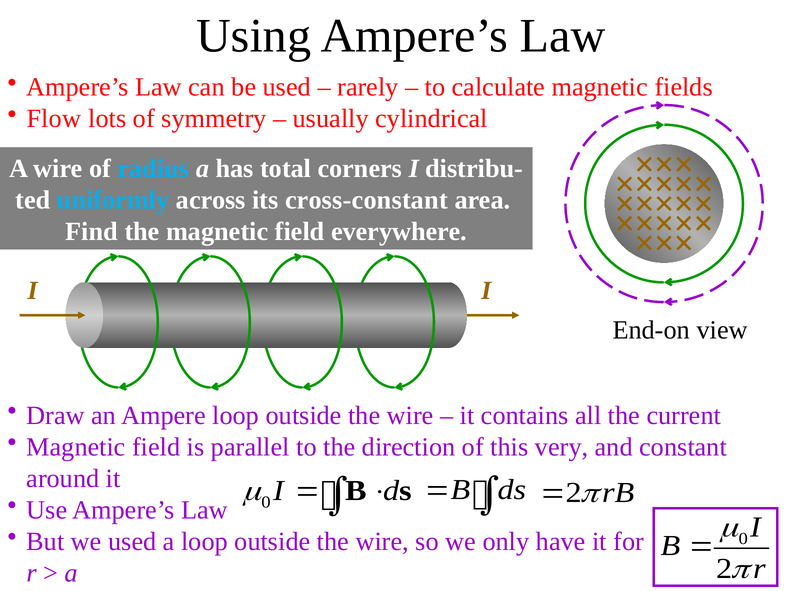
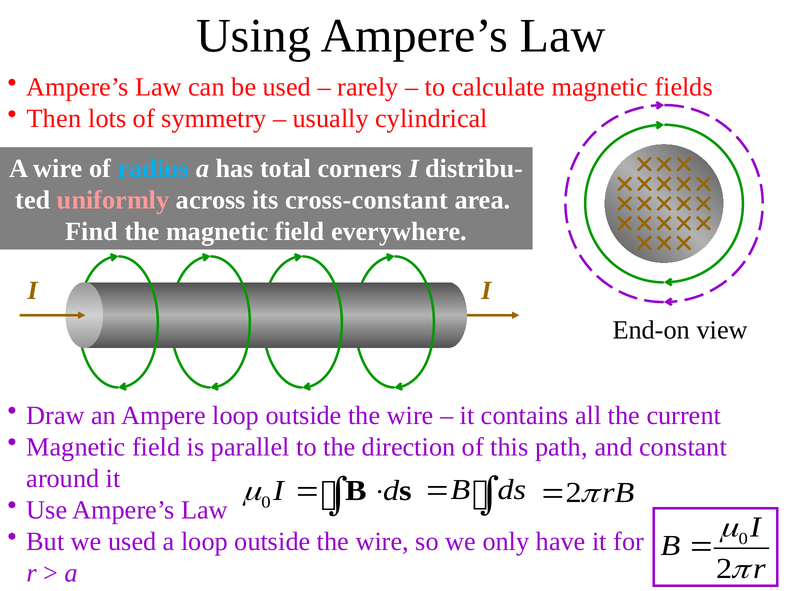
Flow: Flow -> Then (54, 119)
uniformly colour: light blue -> pink (113, 200)
very: very -> path (561, 448)
